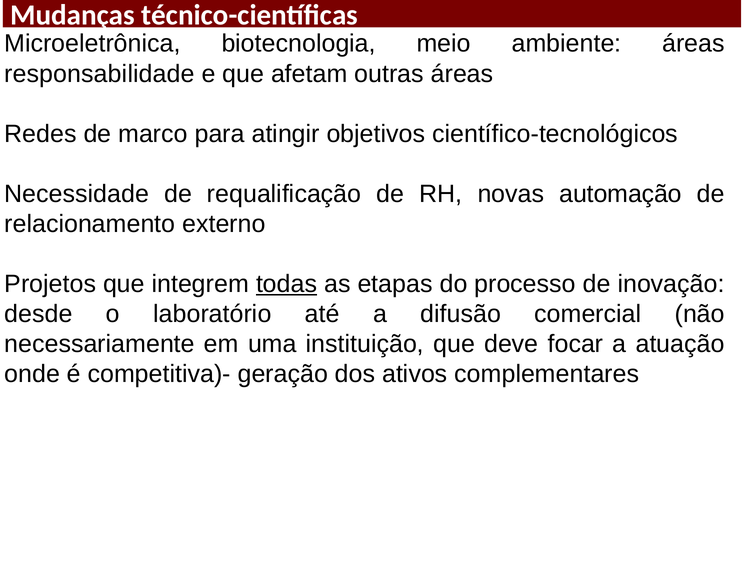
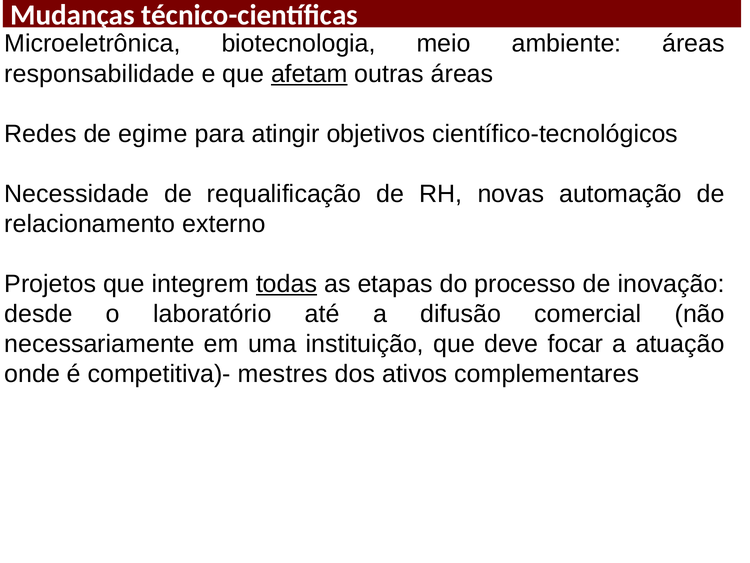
afetam underline: none -> present (309, 74)
marco: marco -> egime (153, 134)
geração: geração -> mestres (283, 374)
